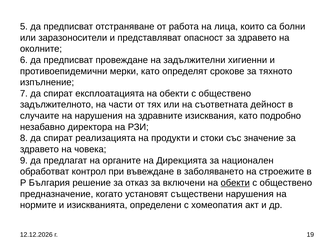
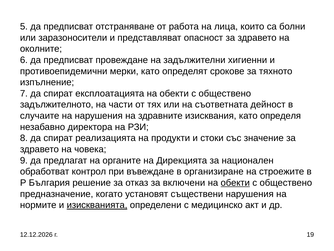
подробно: подробно -> определя (281, 116)
заболяването: заболяването -> организиране (214, 171)
изискванията underline: none -> present (97, 205)
хомеопатия: хомеопатия -> медицинско (217, 205)
